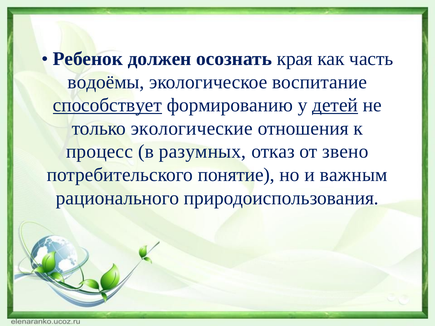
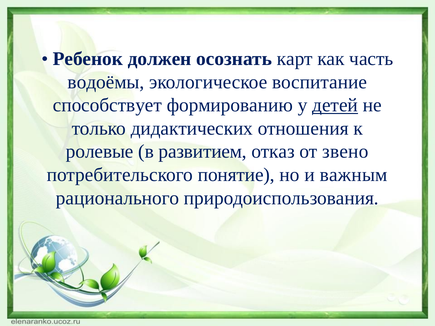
края: края -> карт (295, 59)
способствует underline: present -> none (107, 105)
экoлогичeскиe: экoлогичeскиe -> дидактических (192, 129)
процесс: процесс -> ролевые (100, 152)
разумных: разумных -> развитием (203, 152)
